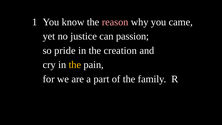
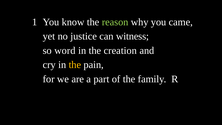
reason colour: pink -> light green (115, 22)
passion: passion -> witness (133, 36)
pride: pride -> word (65, 50)
